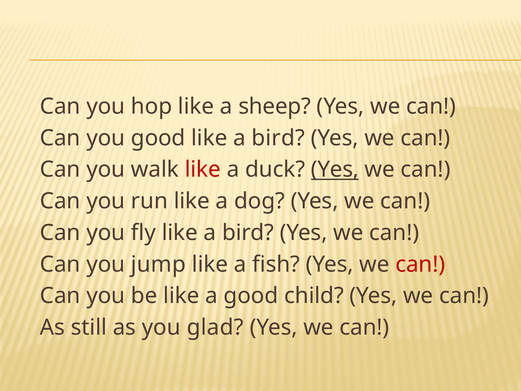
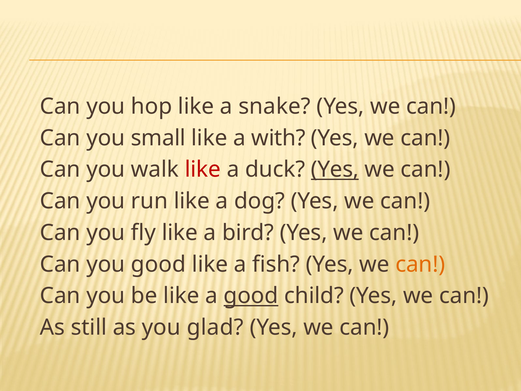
sheep: sheep -> snake (275, 106)
you good: good -> small (158, 138)
bird: bird -> with (278, 138)
you jump: jump -> good (158, 264)
can colour: red -> orange (420, 264)
good underline: none -> present (251, 296)
